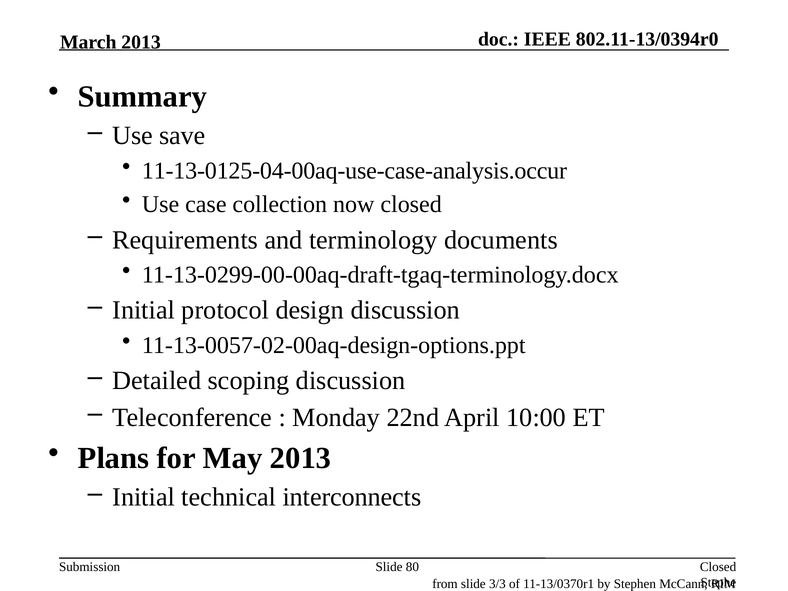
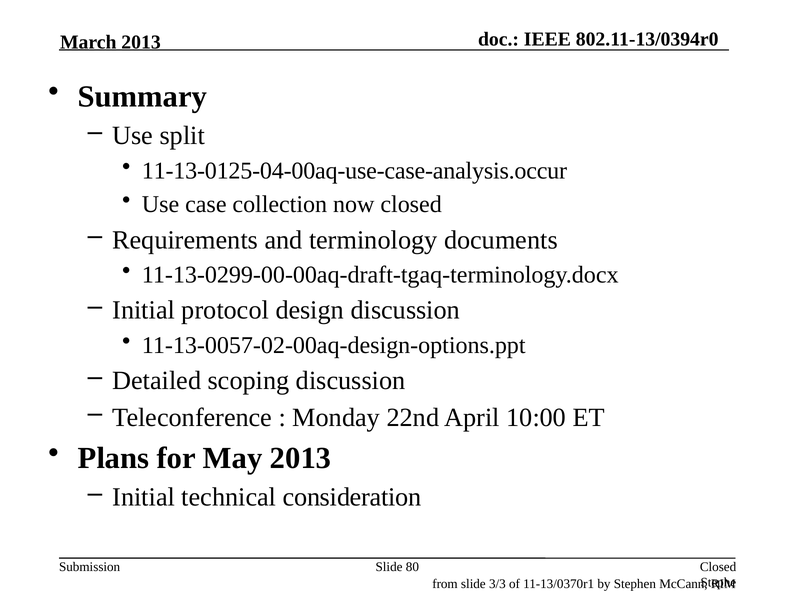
save: save -> split (182, 136)
interconnects: interconnects -> consideration (352, 497)
